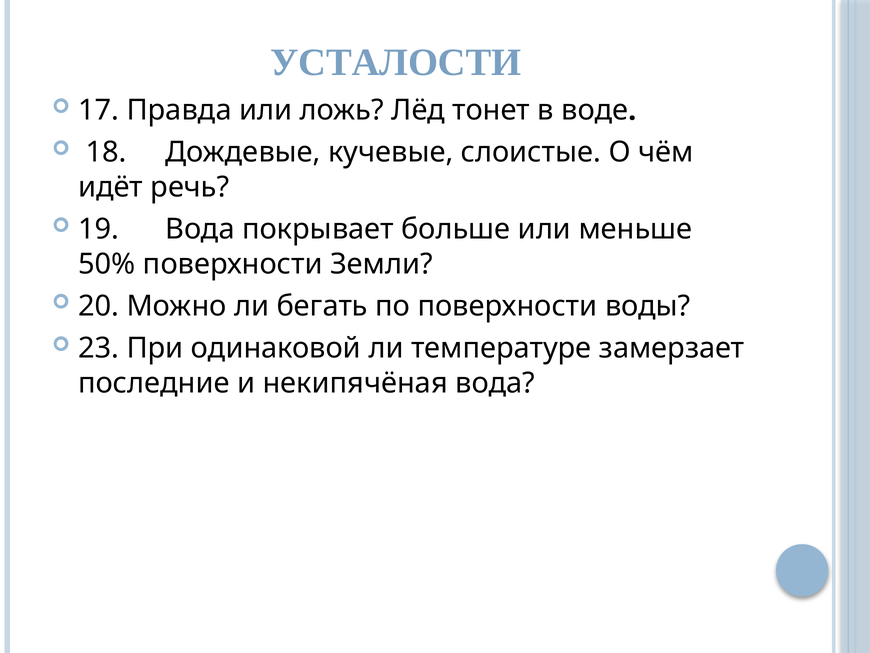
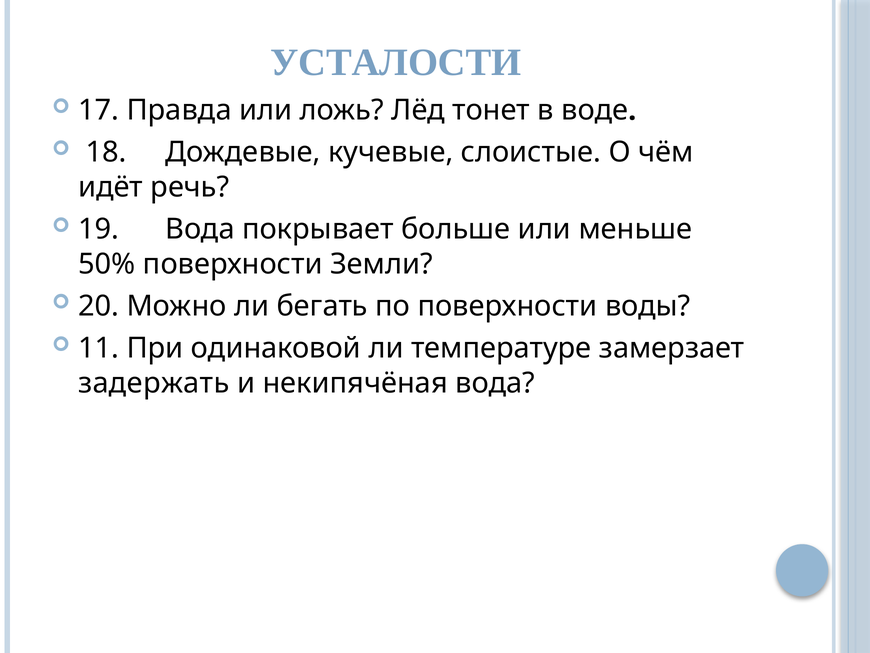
23: 23 -> 11 (99, 348)
последние: последние -> задержать (154, 383)
